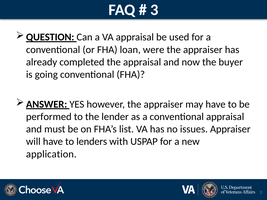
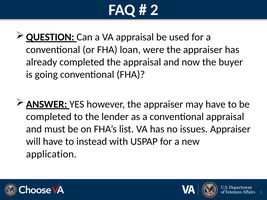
3: 3 -> 2 (154, 10)
performed: performed -> completed (49, 117)
lenders: lenders -> instead (92, 142)
